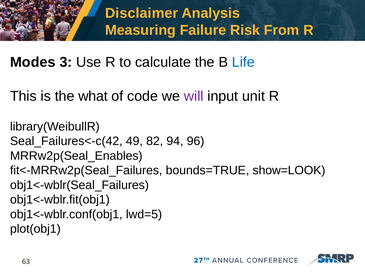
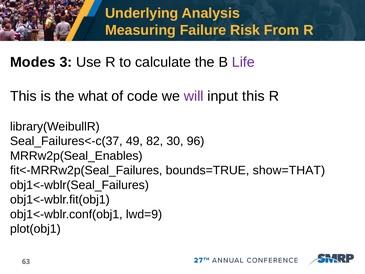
Disclaimer: Disclaimer -> Underlying (142, 13)
Life colour: blue -> purple (243, 62)
input unit: unit -> this (253, 96)
Seal_Failures<-c(42: Seal_Failures<-c(42 -> Seal_Failures<-c(37 (66, 141)
94: 94 -> 30 (175, 141)
show=LOOK: show=LOOK -> show=THAT (289, 170)
lwd=5: lwd=5 -> lwd=9 (144, 214)
